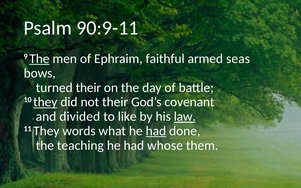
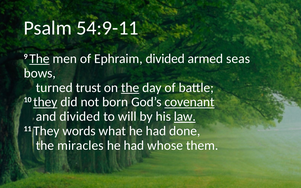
90:9-11: 90:9-11 -> 54:9-11 (107, 28)
Ephraim faithful: faithful -> divided (165, 59)
turned their: their -> trust (88, 88)
the underline: none -> present (130, 88)
not their: their -> born (115, 102)
covenant underline: none -> present (190, 102)
like: like -> will (127, 117)
had underline: present -> none (156, 131)
teaching: teaching -> miracles (80, 145)
